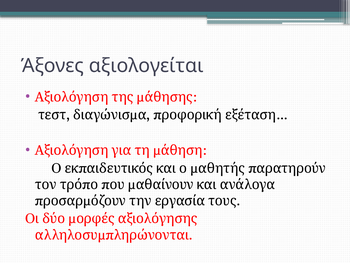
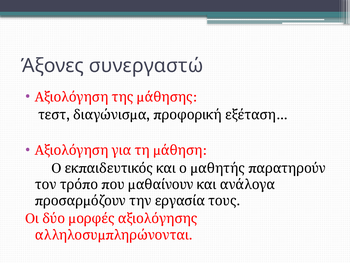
αξιολογείται: αξιολογείται -> συνεργαστώ (146, 66)
